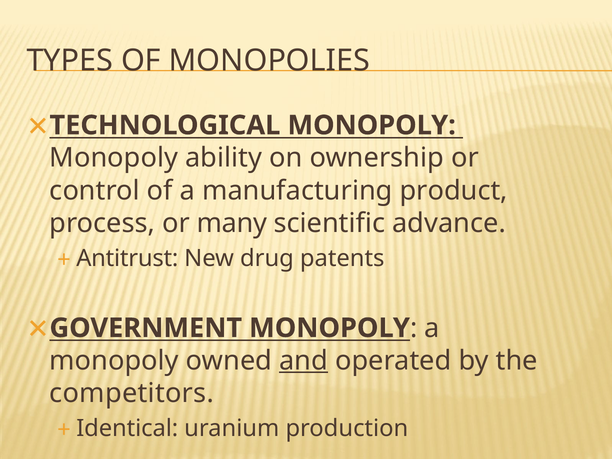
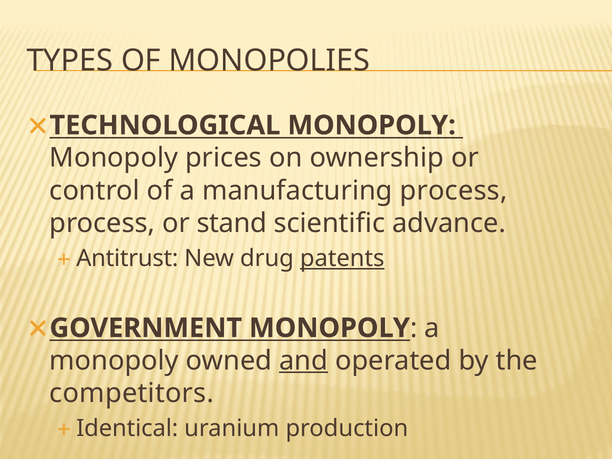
ability: ability -> prices (224, 158)
manufacturing product: product -> process (454, 191)
many: many -> stand (232, 223)
patents underline: none -> present (342, 258)
